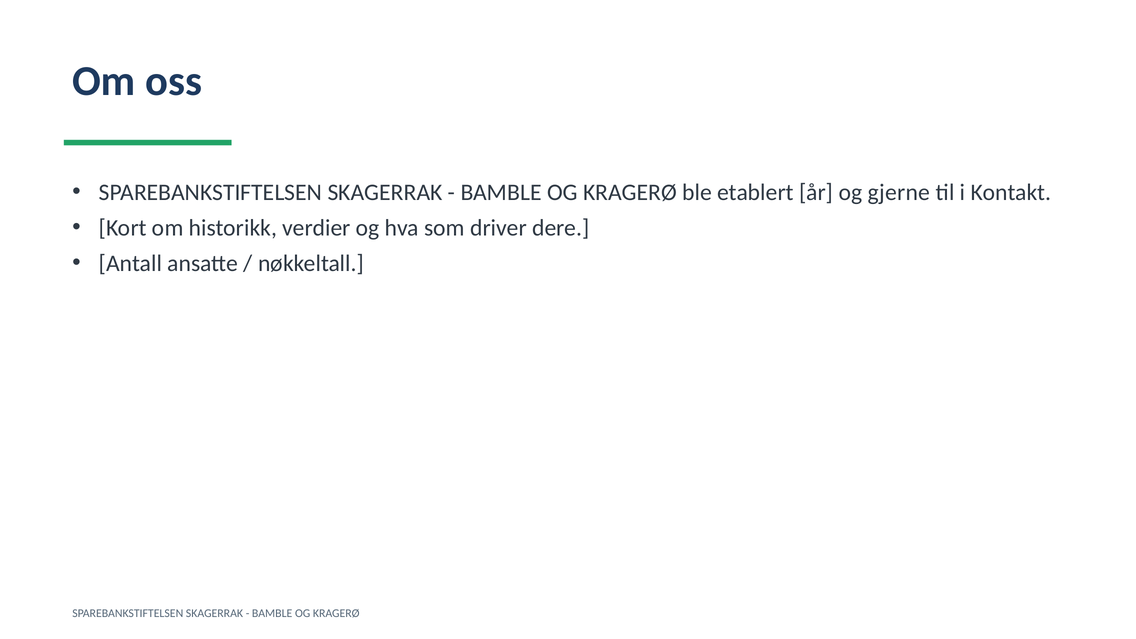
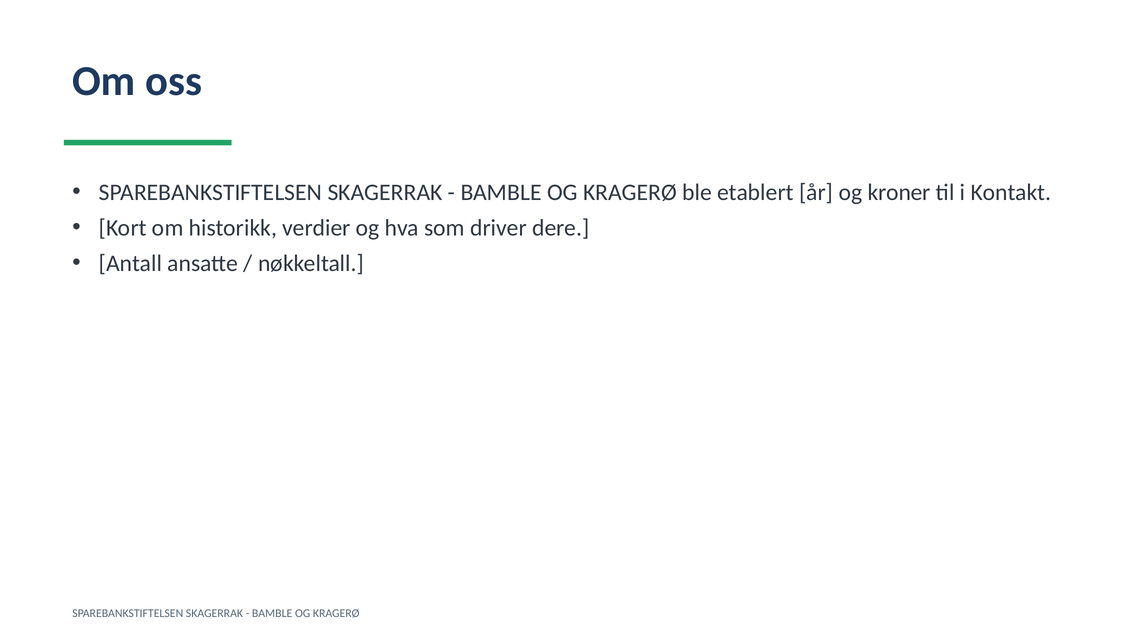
gjerne: gjerne -> kroner (899, 192)
